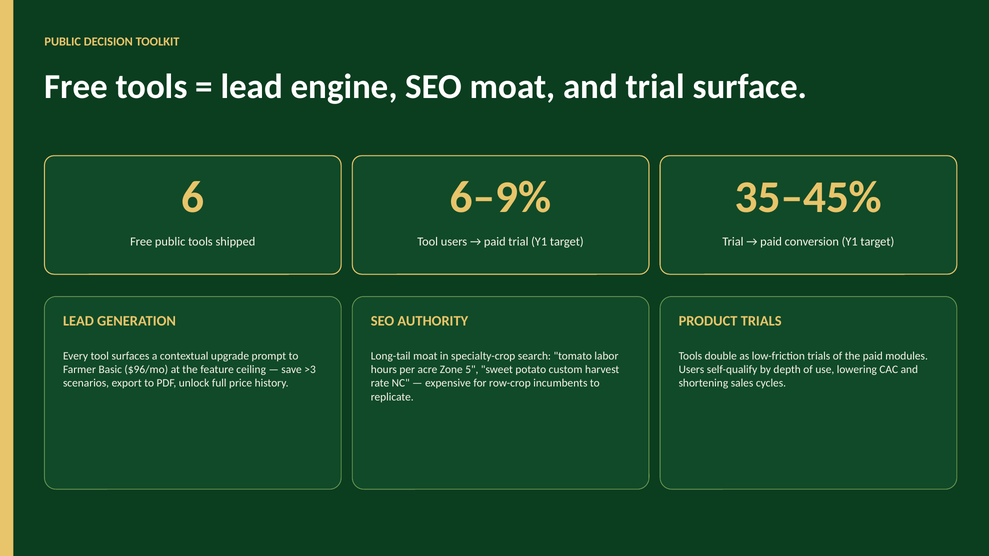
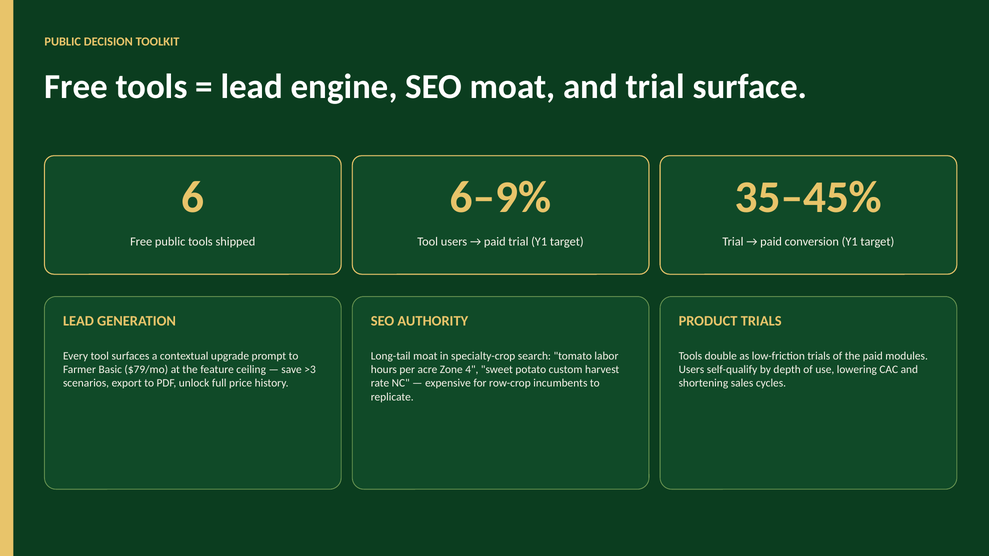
$96/mo: $96/mo -> $79/mo (146, 370)
5: 5 -> 4 (472, 370)
